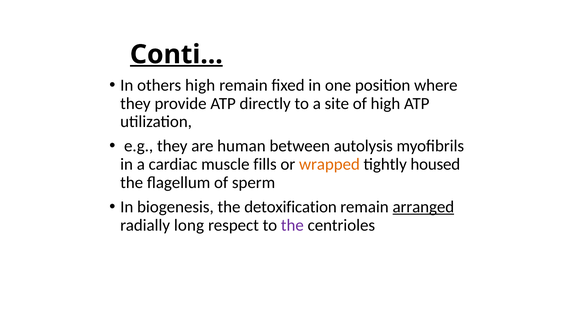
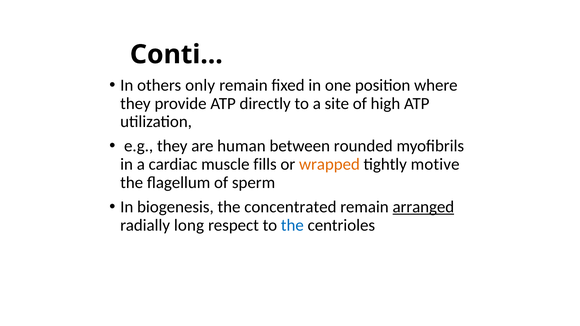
Conti underline: present -> none (176, 55)
others high: high -> only (200, 85)
autolysis: autolysis -> rounded (363, 146)
housed: housed -> motive (435, 164)
detoxification: detoxification -> concentrated (290, 207)
the colour: purple -> blue (292, 225)
